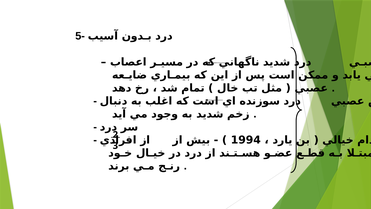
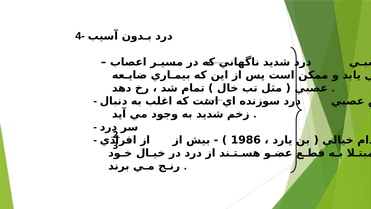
5-: 5- -> 4- (80, 36)
1994: 1994 -> 1986 (246, 140)
